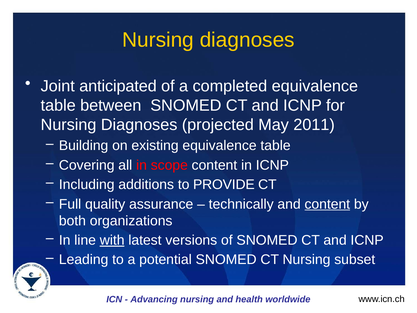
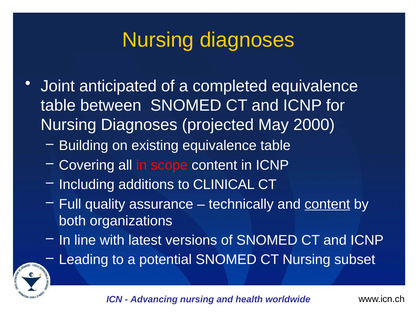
2011: 2011 -> 2000 (314, 125)
PROVIDE: PROVIDE -> CLINICAL (224, 184)
with underline: present -> none (112, 240)
